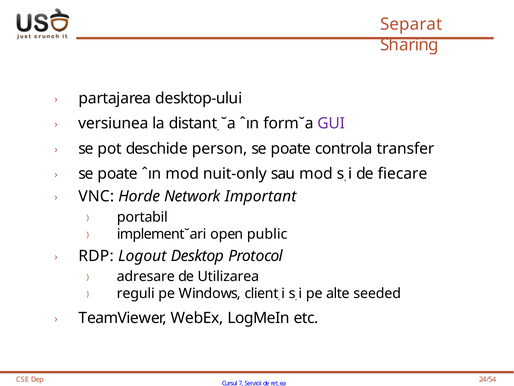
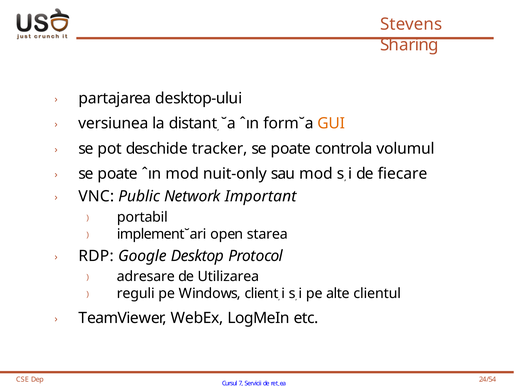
Separat: Separat -> Stevens (411, 24)
GUI colour: purple -> orange (331, 123)
person: person -> tracker (220, 149)
transfer: transfer -> volumul (405, 149)
Horde: Horde -> Public (139, 196)
public: public -> starea (267, 234)
Logout: Logout -> Google (142, 256)
seeded: seeded -> clientul (377, 293)
